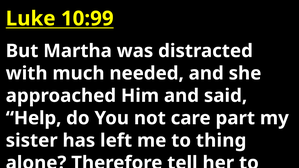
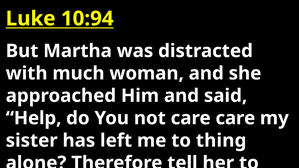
10:99: 10:99 -> 10:94 (87, 19)
needed: needed -> woman (147, 73)
care part: part -> care (235, 118)
